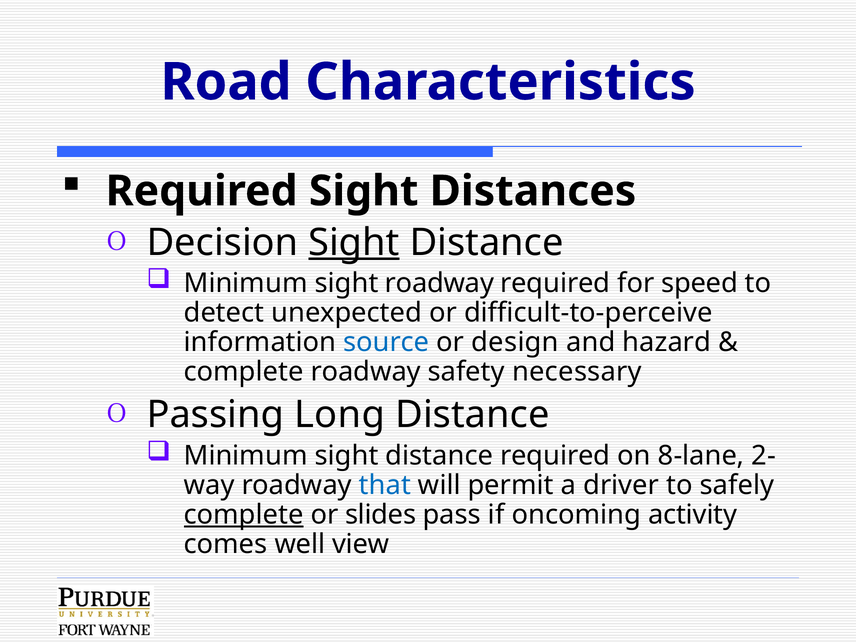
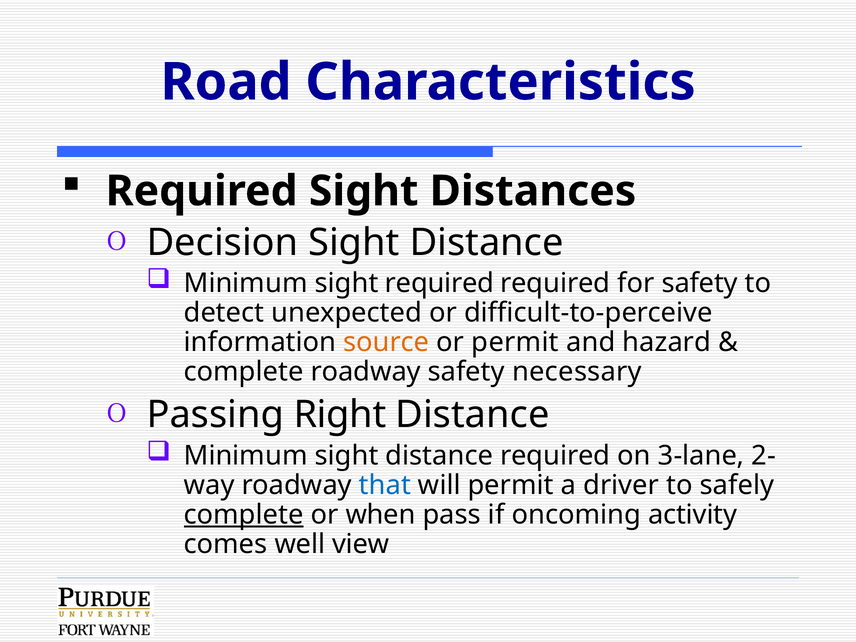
Sight underline: present -> none (354, 243)
sight roadway: roadway -> required (439, 283)
for speed: speed -> safety (700, 283)
source colour: blue -> orange (386, 342)
or design: design -> permit (515, 342)
Long: Long -> Right (340, 415)
8-lane: 8-lane -> 3-lane (701, 456)
slides: slides -> when (381, 515)
